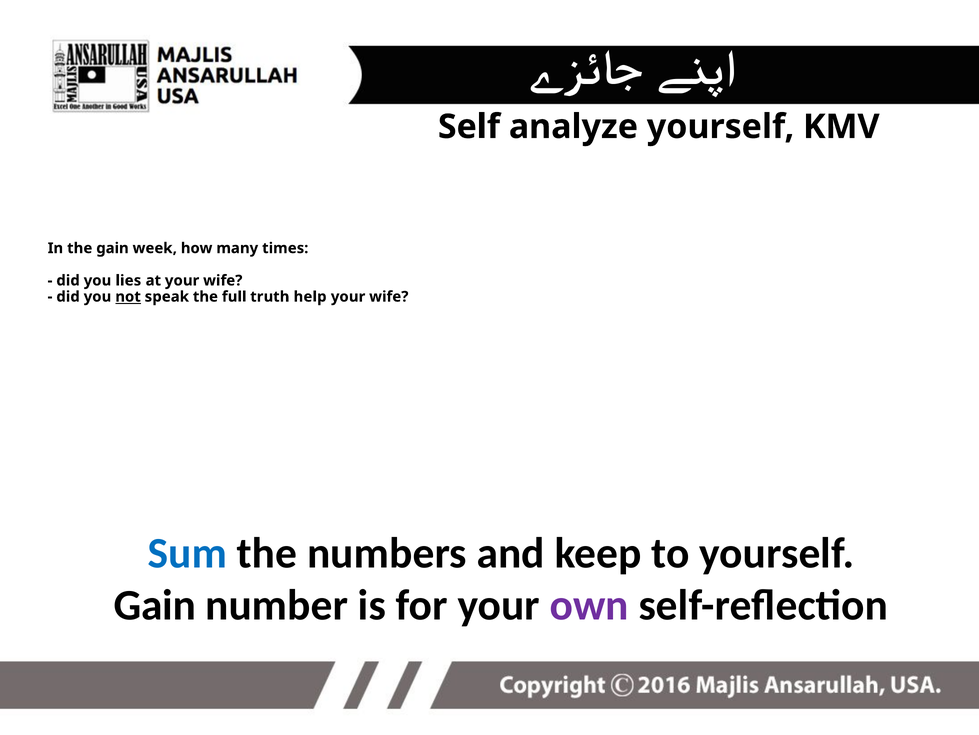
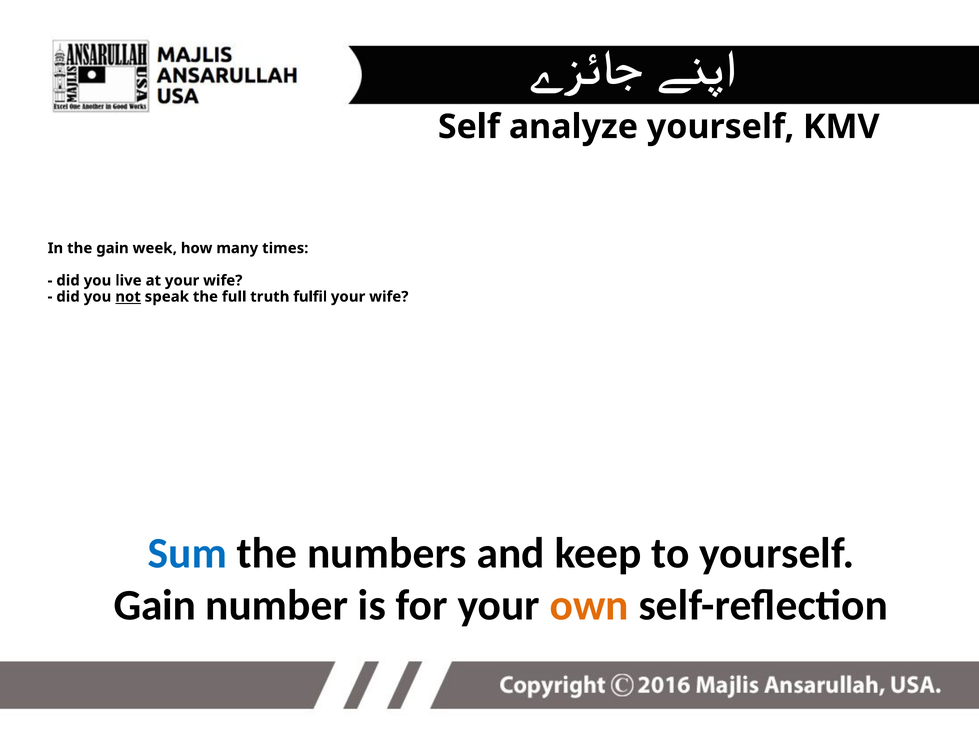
lies: lies -> live (128, 280)
help: help -> fulfil (310, 296)
own colour: purple -> orange (589, 605)
